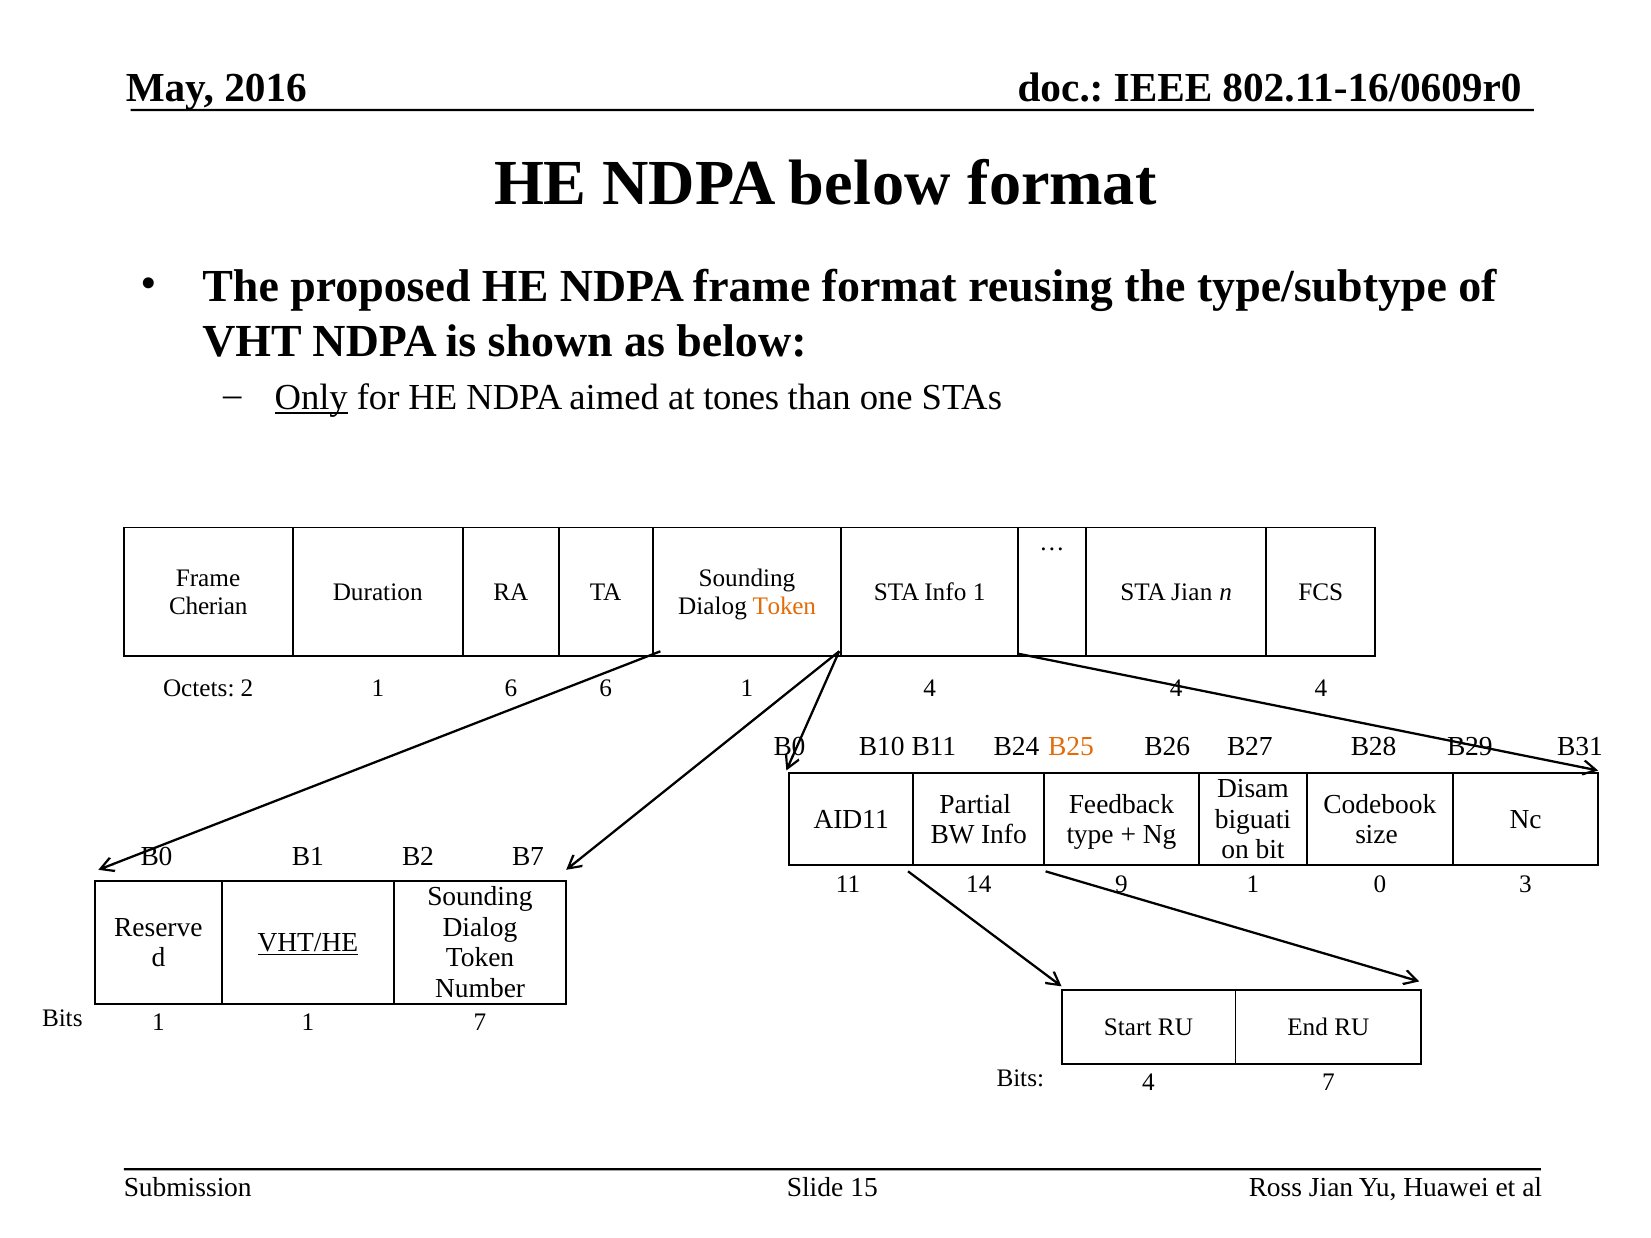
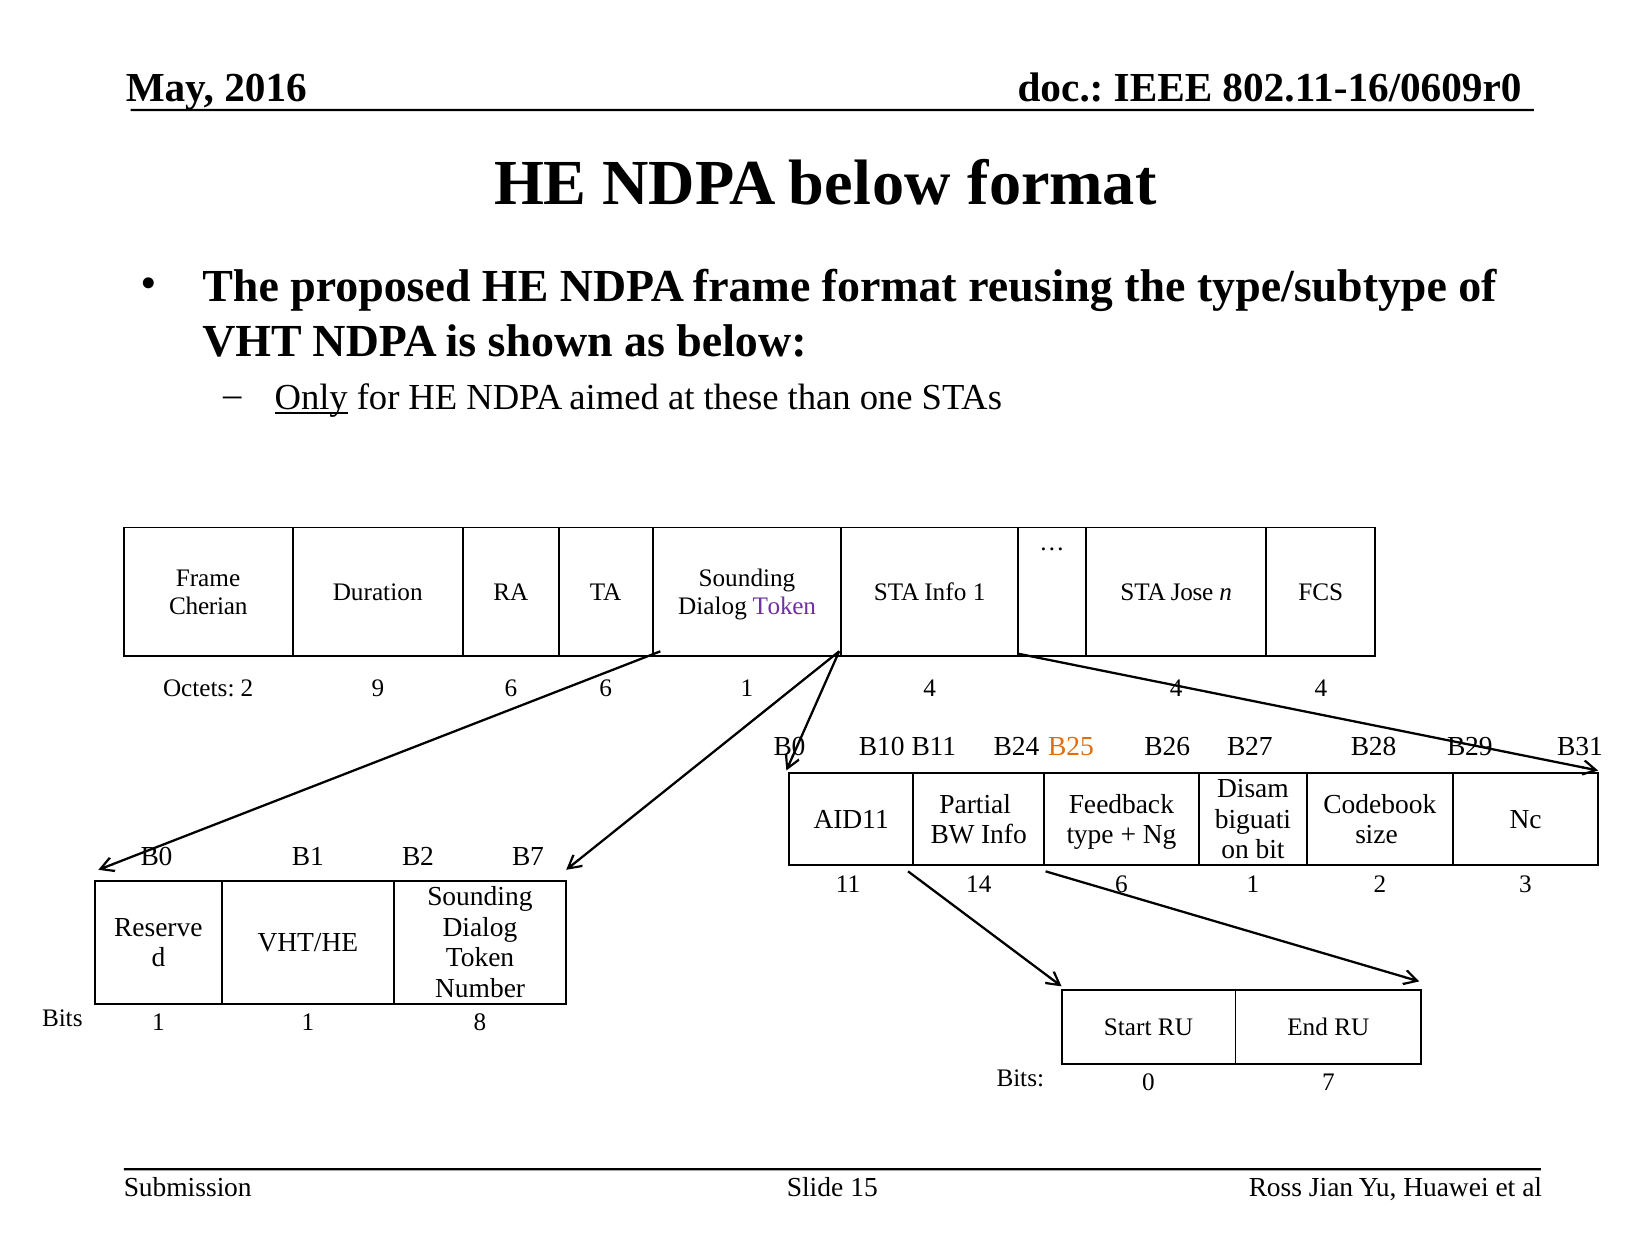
tones: tones -> these (741, 397)
STA Jian: Jian -> Jose (1192, 592)
Token colour: orange -> purple (784, 606)
2 1: 1 -> 9 (378, 688)
14 9: 9 -> 6 (1122, 884)
1 0: 0 -> 2 (1380, 884)
VHT/HE underline: present -> none (308, 943)
1 7: 7 -> 8 (480, 1022)
Bits 4: 4 -> 0 (1149, 1082)
